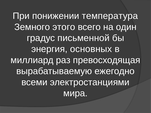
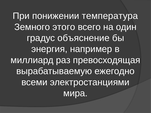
письменной: письменной -> объяснение (84, 38)
основных: основных -> например (91, 49)
